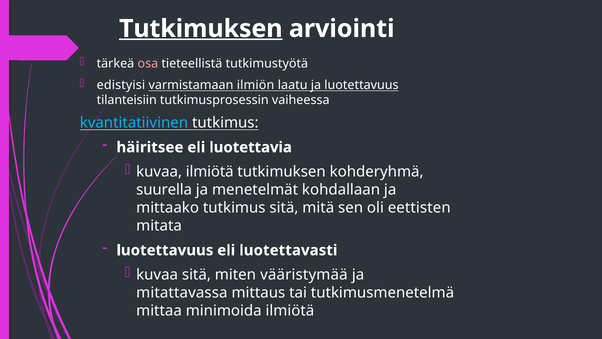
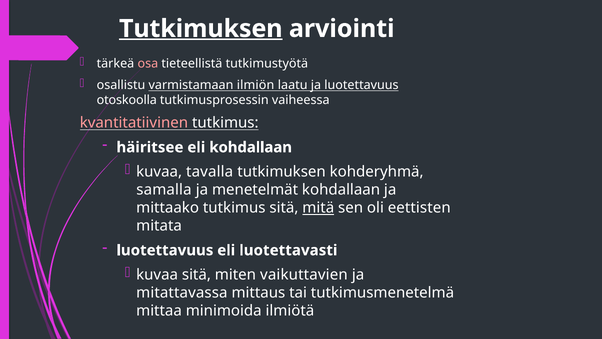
edistyisi: edistyisi -> osallistu (121, 85)
tilanteisiin: tilanteisiin -> otoskoolla (127, 100)
kvantitatiivinen colour: light blue -> pink (134, 123)
eli luotettavia: luotettavia -> kohdallaan (251, 147)
kuvaa ilmiötä: ilmiötä -> tavalla (210, 172)
suurella: suurella -> samalla (164, 190)
mitä underline: none -> present (318, 208)
vääristymää: vääristymää -> vaikuttavien (304, 274)
